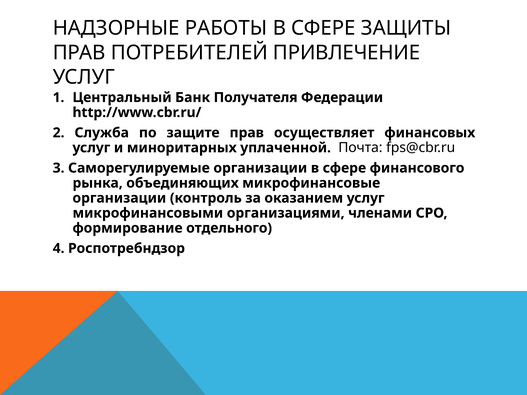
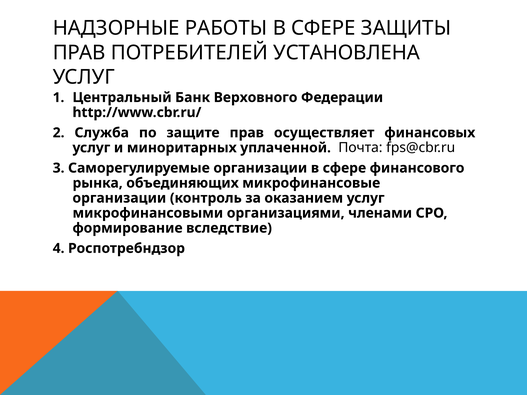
ПРИВЛЕЧЕНИЕ: ПРИВЛЕЧЕНИЕ -> УСТАНОВЛЕНА (347, 53)
Получателя: Получателя -> Верховного (256, 98)
отдельного: отдельного -> вследствие (229, 228)
